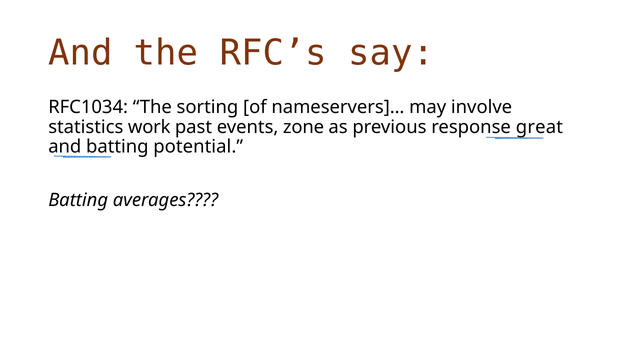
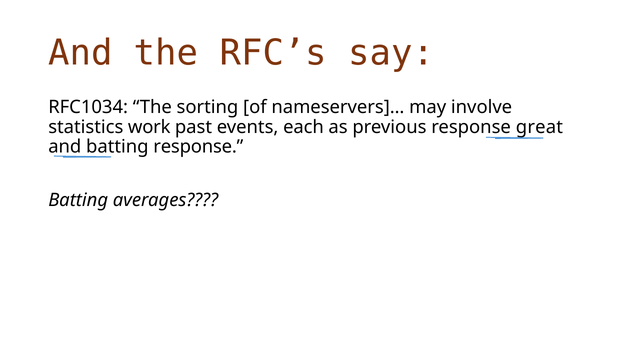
zone: zone -> each (303, 127)
batting potential: potential -> response (198, 147)
